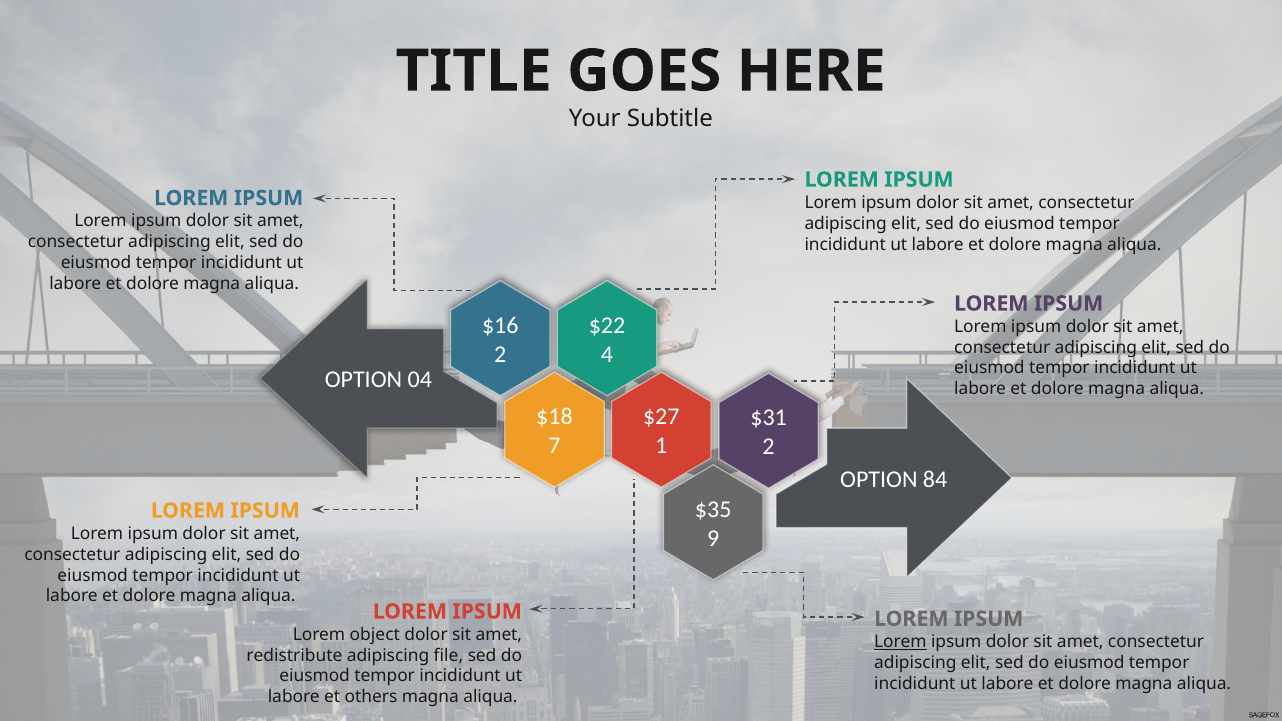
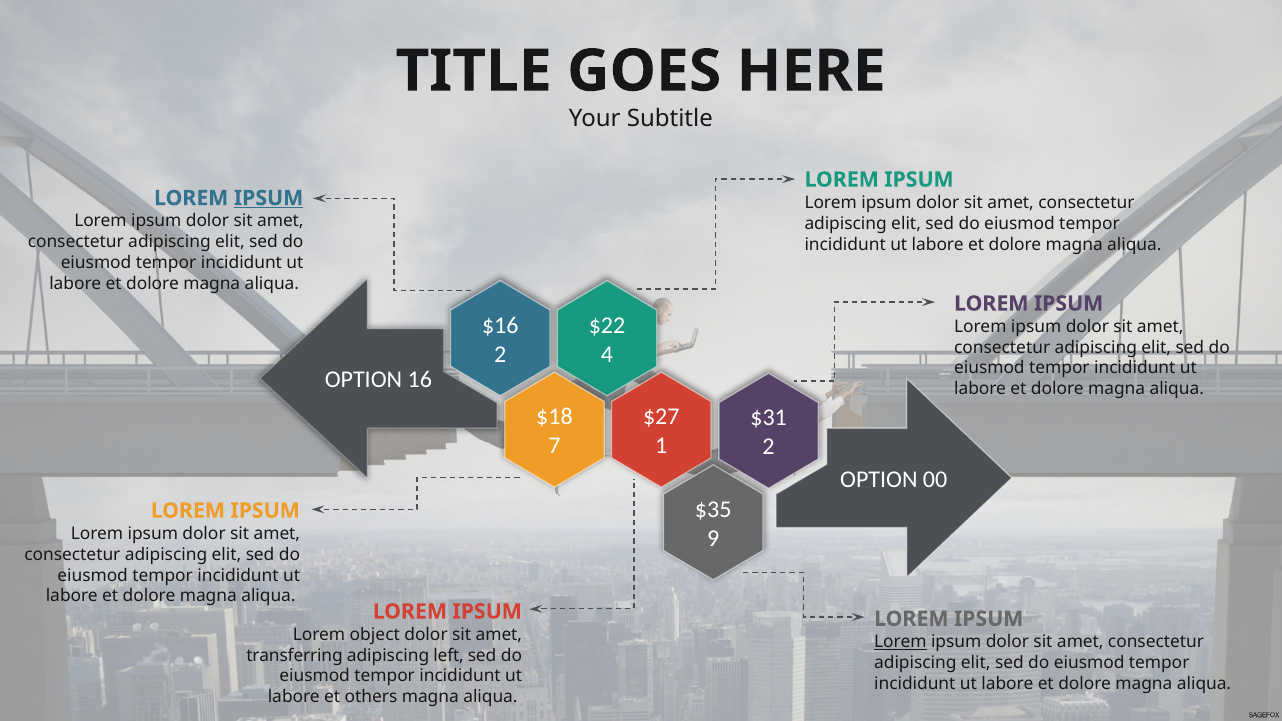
IPSUM underline: none -> present (269, 198)
04: 04 -> 16 (420, 380)
84: 84 -> 00 (935, 480)
redistribute: redistribute -> transferring (295, 655)
file: file -> left (449, 655)
